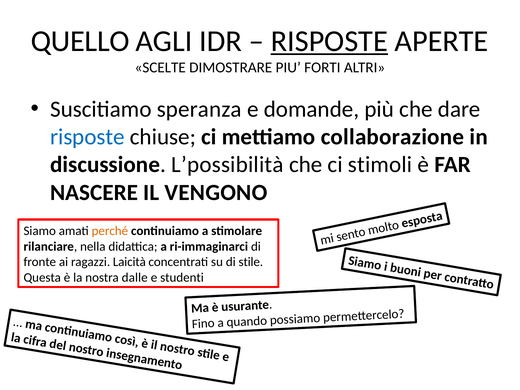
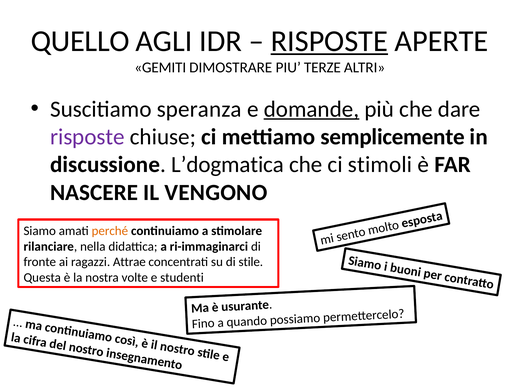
SCELTE: SCELTE -> GEMITI (160, 67)
FORTI: FORTI -> TERZE (322, 67)
domande underline: none -> present (311, 109)
risposte colour: blue -> purple (87, 137)
collaborazione: collaborazione -> semplicemente (393, 137)
L’possibilità: L’possibilità -> L’dogmatica (228, 165)
Laicità: Laicità -> Attrae (129, 262)
dalle: dalle -> volte (135, 278)
